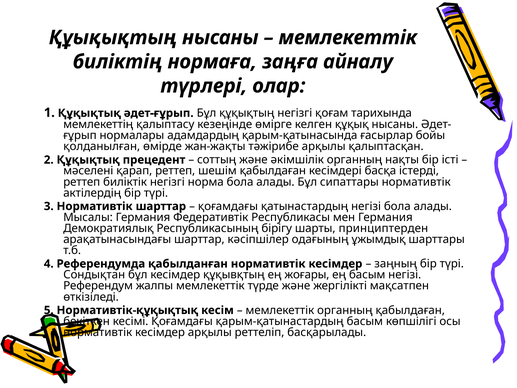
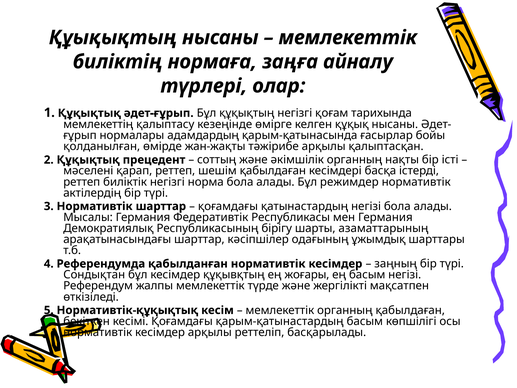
сипаттары: сипаттары -> режимдер (349, 182)
принциптерден: принциптерден -> азаматтарының (383, 228)
